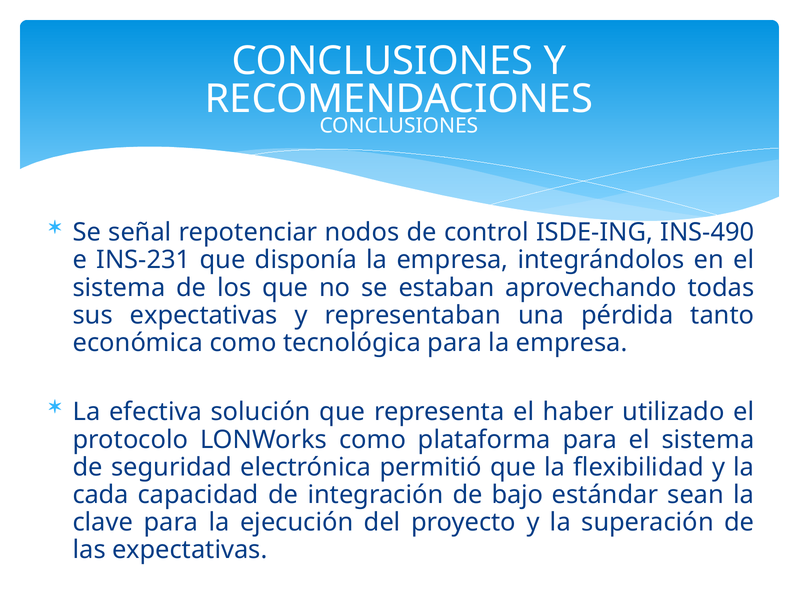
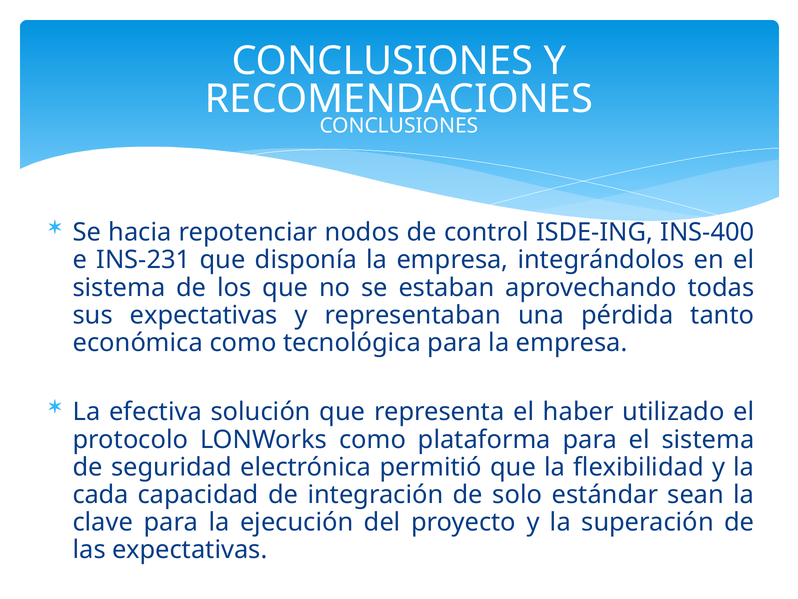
señal: señal -> hacia (140, 232)
INS-490: INS-490 -> INS-400 (707, 232)
bajo: bajo -> solo (517, 494)
